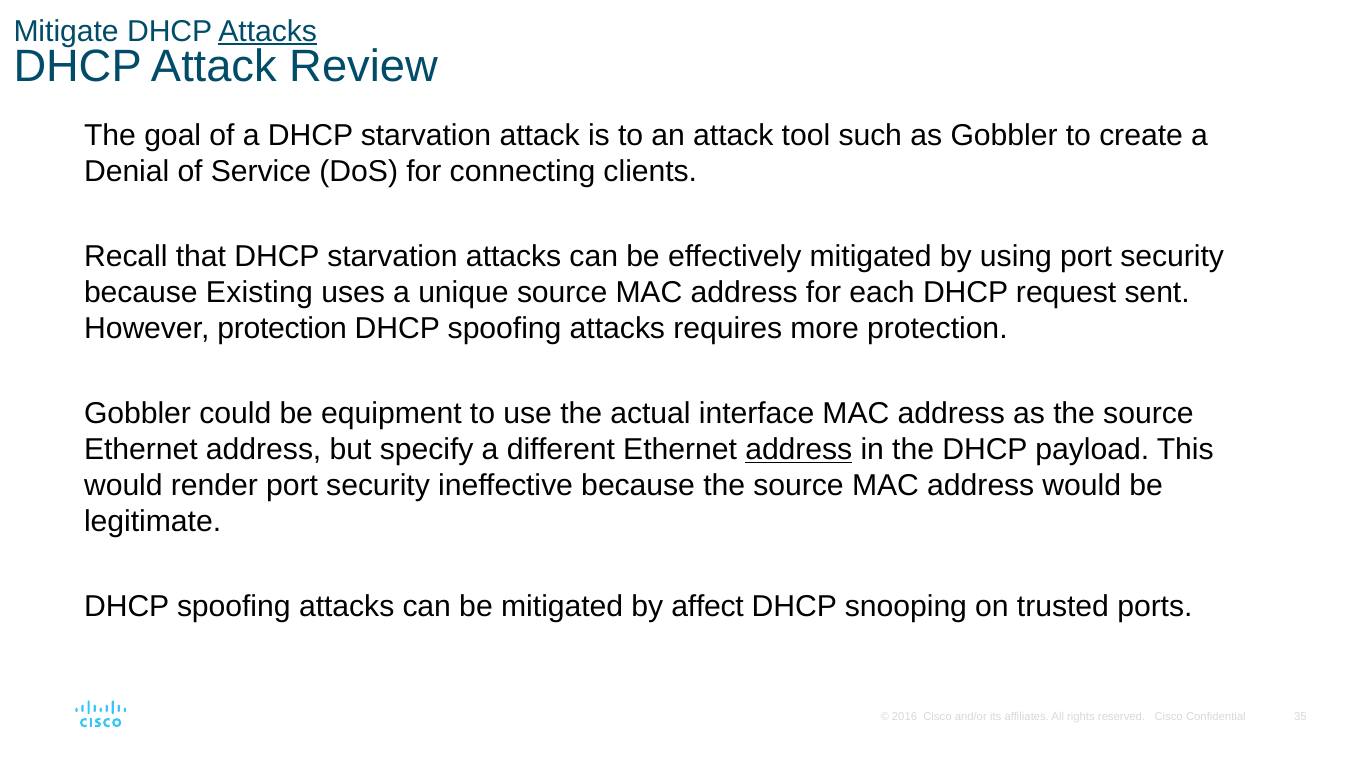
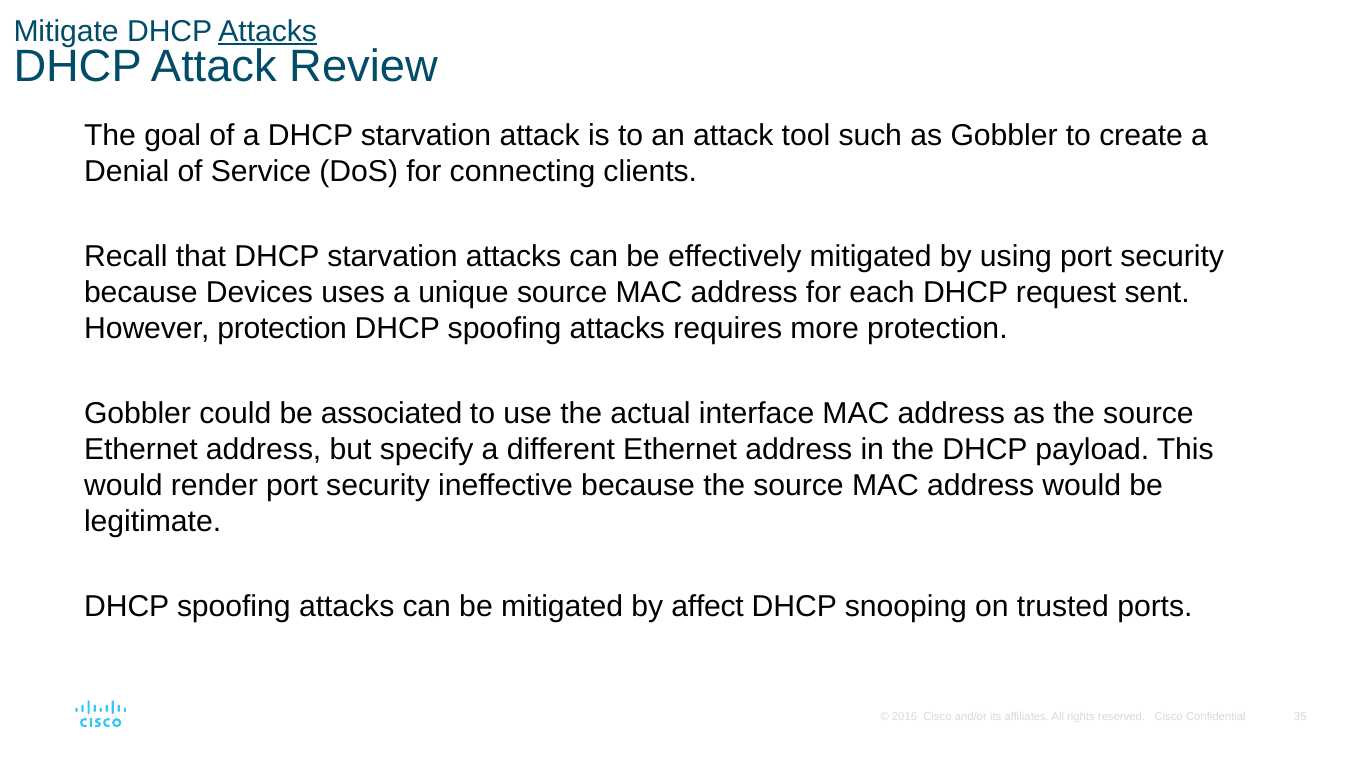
Existing: Existing -> Devices (260, 293)
equipment: equipment -> associated (392, 413)
address underline: present -> none (799, 449)
